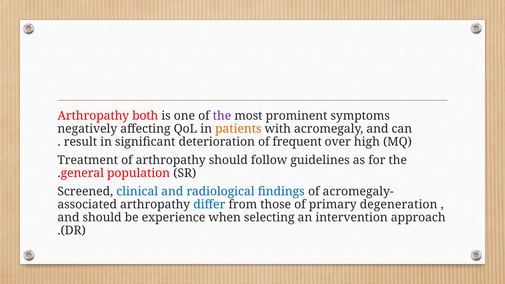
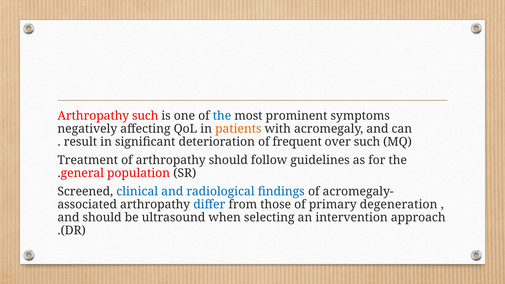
Arthropathy both: both -> such (145, 116)
the colour: purple -> blue (222, 116)
over high: high -> such (367, 142)
experience: experience -> ultrasound (174, 218)
